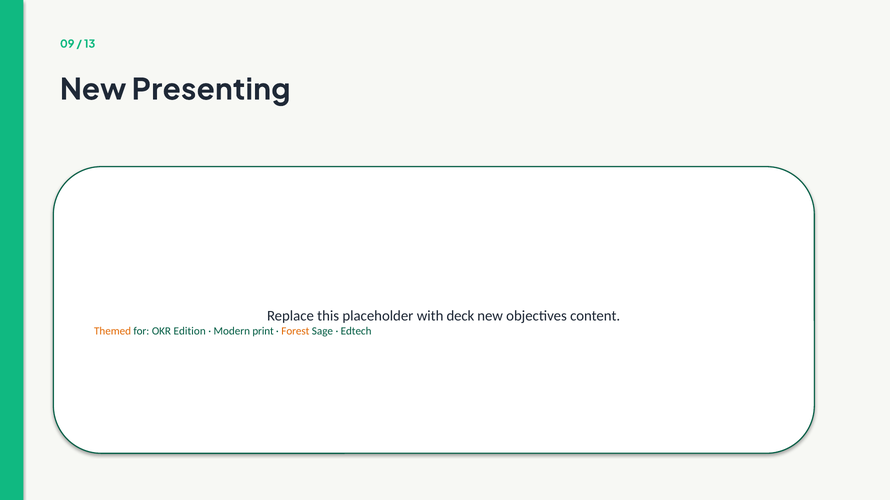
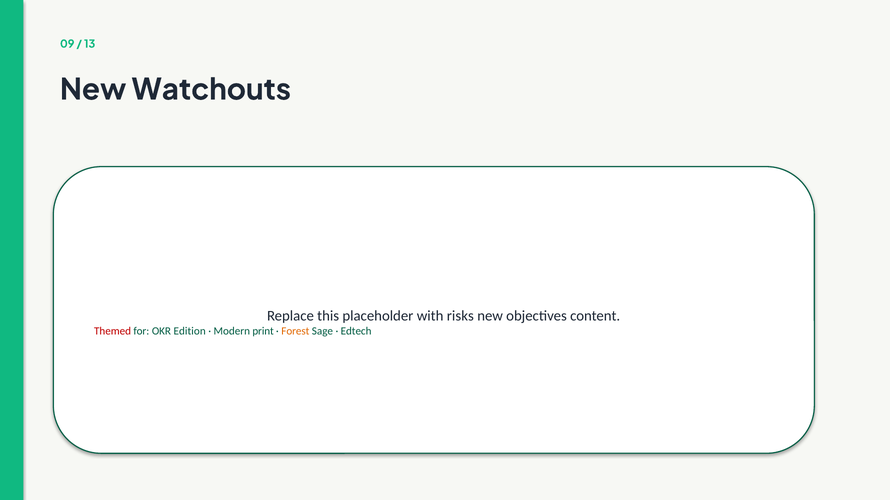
Presenting: Presenting -> Watchouts (211, 90)
deck: deck -> risks (460, 316)
Themed colour: orange -> red (113, 332)
